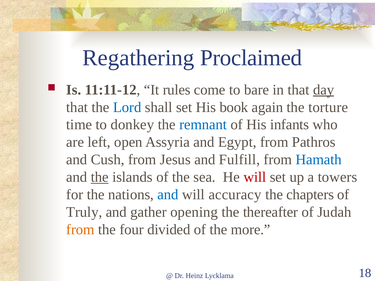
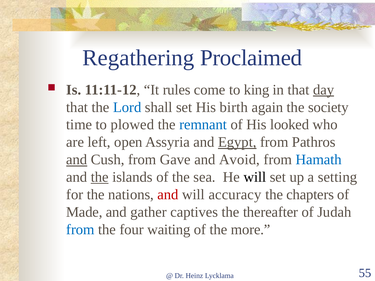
bare: bare -> king (257, 90)
book: book -> birth (234, 107)
torture: torture -> society (328, 107)
donkey: donkey -> plowed (132, 125)
infants: infants -> looked (290, 125)
Egypt underline: none -> present (237, 142)
and underline: none -> present (77, 160)
Jesus: Jesus -> Gave (175, 160)
Fulfill: Fulfill -> Avoid (239, 160)
will colour: red -> black (255, 177)
towers: towers -> setting (338, 177)
and colour: blue -> red (168, 195)
Truly: Truly -> Made (84, 212)
opening: opening -> captives (194, 212)
from colour: orange -> blue (80, 230)
divided: divided -> waiting (169, 230)
18: 18 -> 55 (365, 273)
